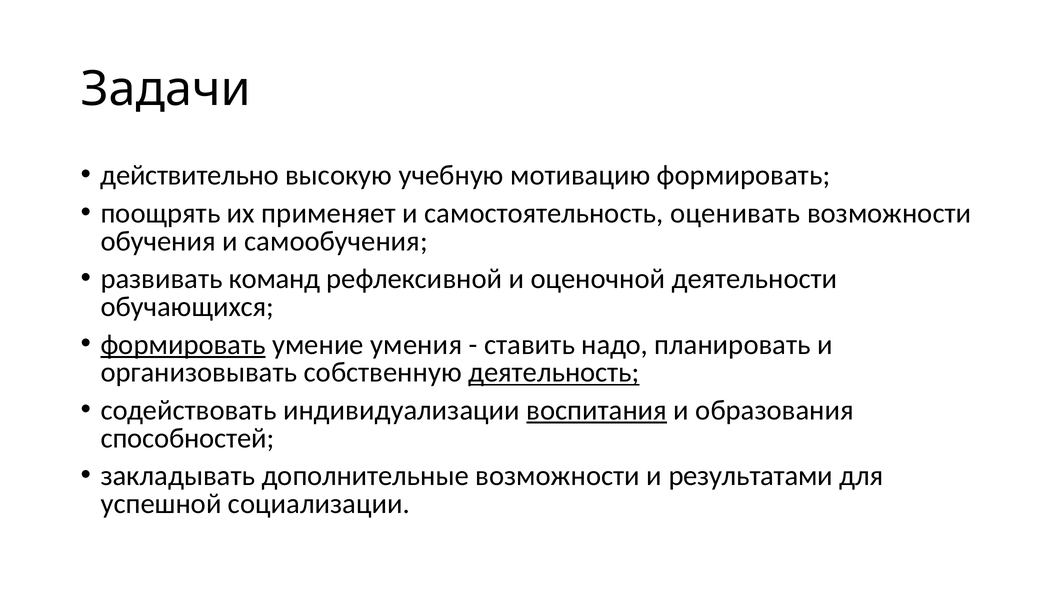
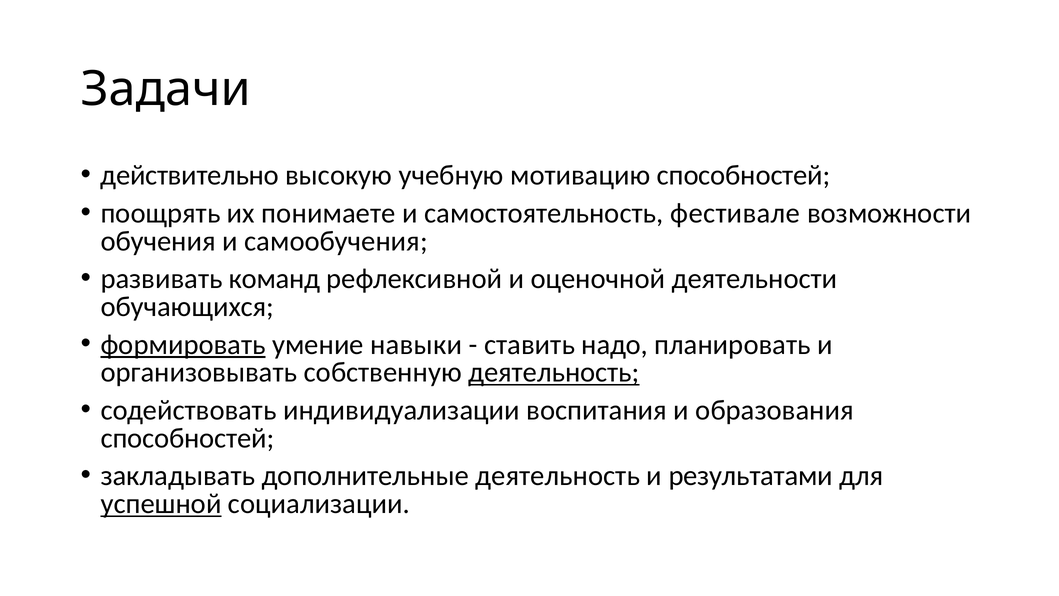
мотивацию формировать: формировать -> способностей (744, 175)
применяет: применяет -> понимаете (329, 213)
оценивать: оценивать -> фестивале (735, 213)
умения: умения -> навыки (416, 344)
воспитания underline: present -> none (597, 410)
дополнительные возможности: возможности -> деятельность (558, 476)
успешной underline: none -> present (161, 504)
